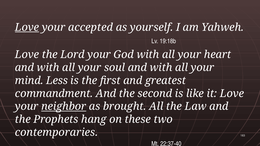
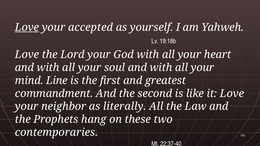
Less: Less -> Line (57, 81)
neighbor underline: present -> none (64, 107)
brought: brought -> literally (125, 107)
